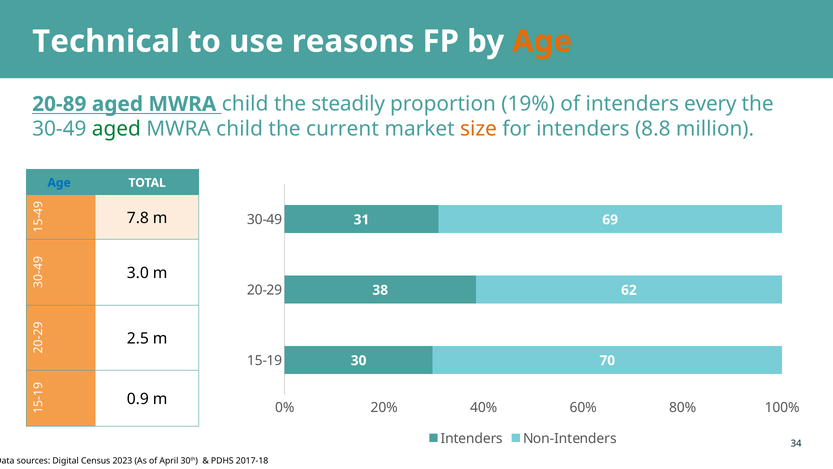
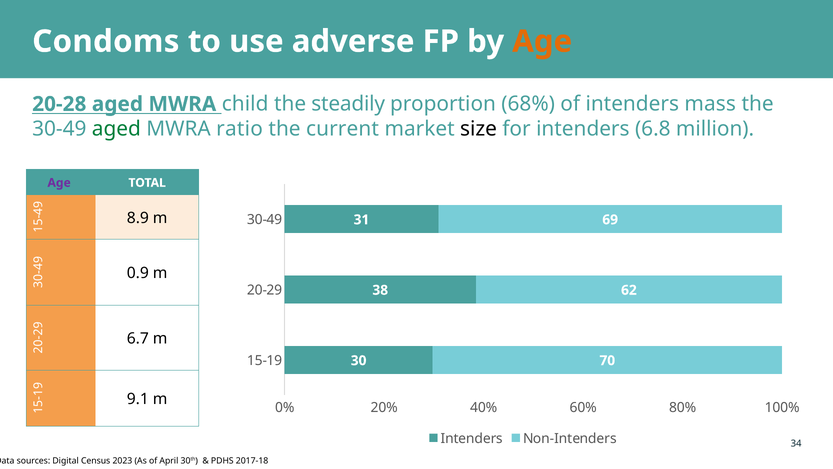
Technical: Technical -> Condoms (106, 41)
reasons: reasons -> adverse (353, 41)
20-89: 20-89 -> 20-28 (59, 104)
19%: 19% -> 68% (528, 104)
every: every -> mass (710, 104)
child: child -> ratio (240, 129)
size colour: orange -> black (479, 129)
8.8: 8.8 -> 6.8 (653, 129)
Age colour: blue -> purple (59, 183)
7.8: 7.8 -> 8.9 (138, 218)
3.0: 3.0 -> 0.9 (138, 273)
2.5: 2.5 -> 6.7 (138, 338)
0.9: 0.9 -> 9.1 (138, 399)
